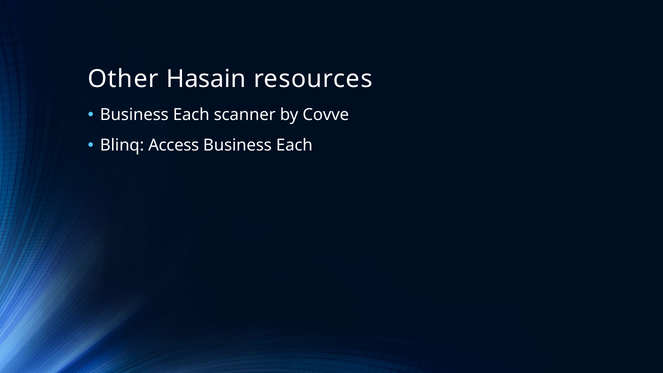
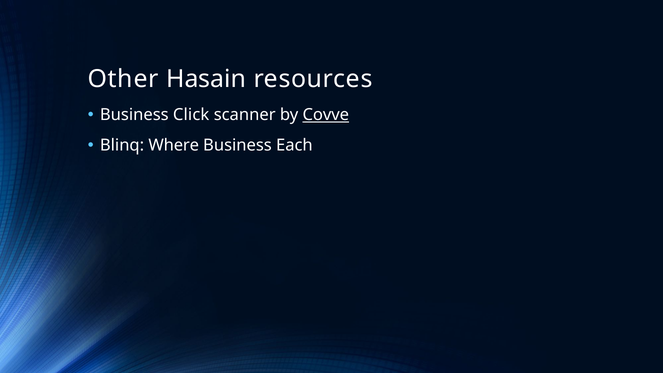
Each: Each -> Click (191, 115)
Covve underline: none -> present (326, 115)
Access: Access -> Where (174, 145)
